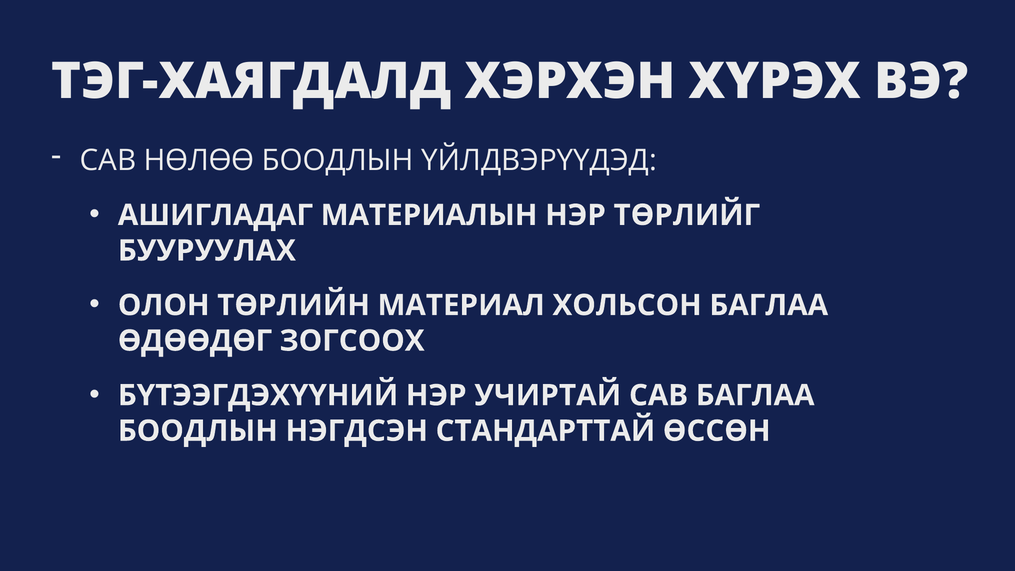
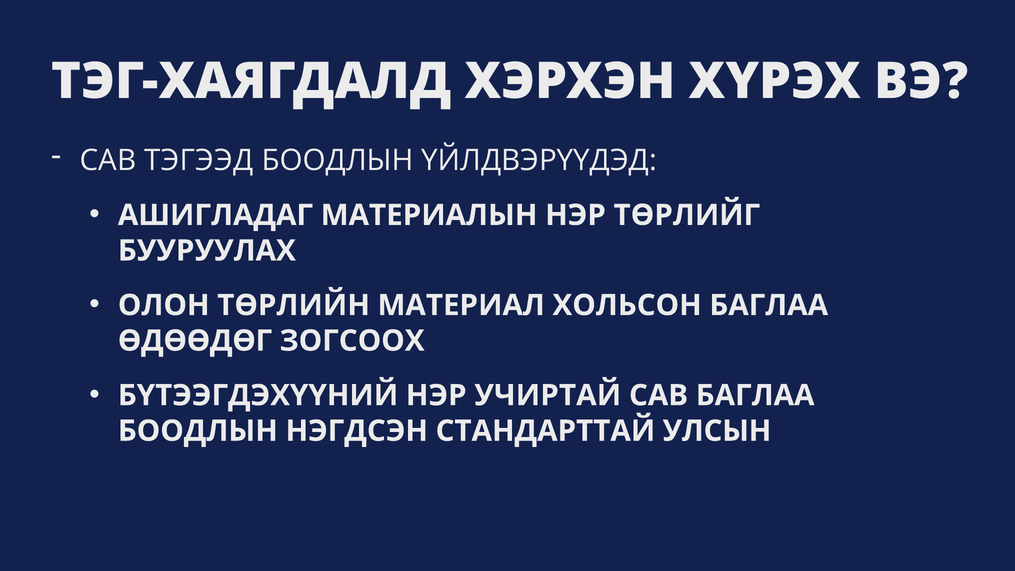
НӨЛӨӨ: НӨЛӨӨ -> ТЭГЭЭД (199, 161)
ӨССӨН: ӨССӨН -> УЛСЫН (717, 431)
